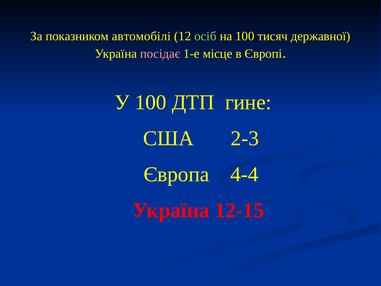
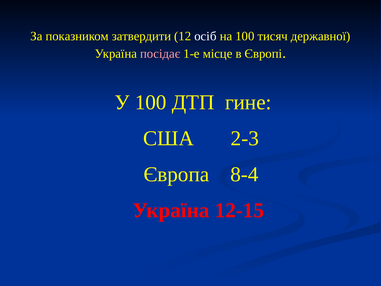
автомобілі: автомобілі -> затвердити (141, 36)
осіб colour: light green -> white (205, 36)
4-4: 4-4 -> 8-4 (244, 174)
